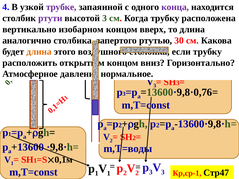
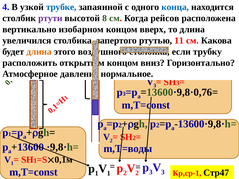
трубке colour: purple -> blue (61, 7)
конца colour: purple -> blue (175, 7)
высотой 3: 3 -> 8 (105, 18)
Когда трубку: трубку -> рейсов (165, 18)
аналогично: аналогично -> увеличился (27, 41)
30: 30 -> 11 (179, 41)
